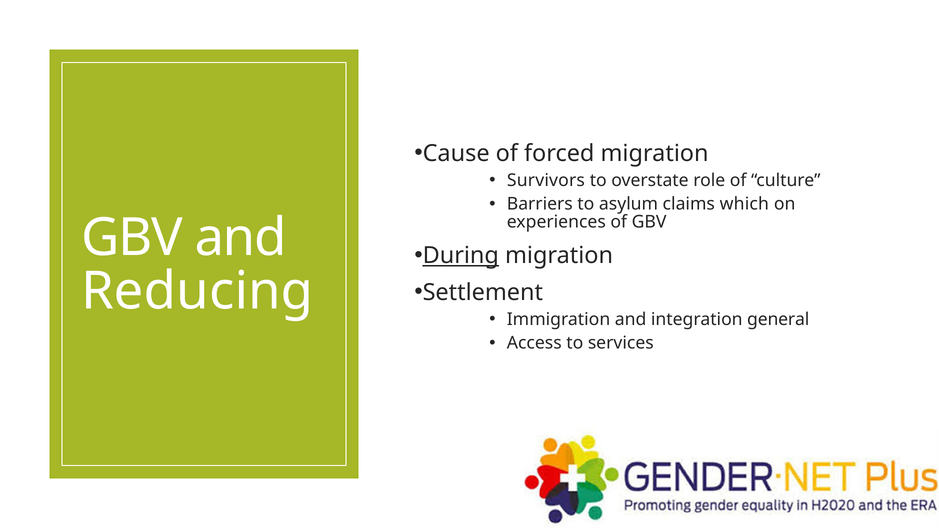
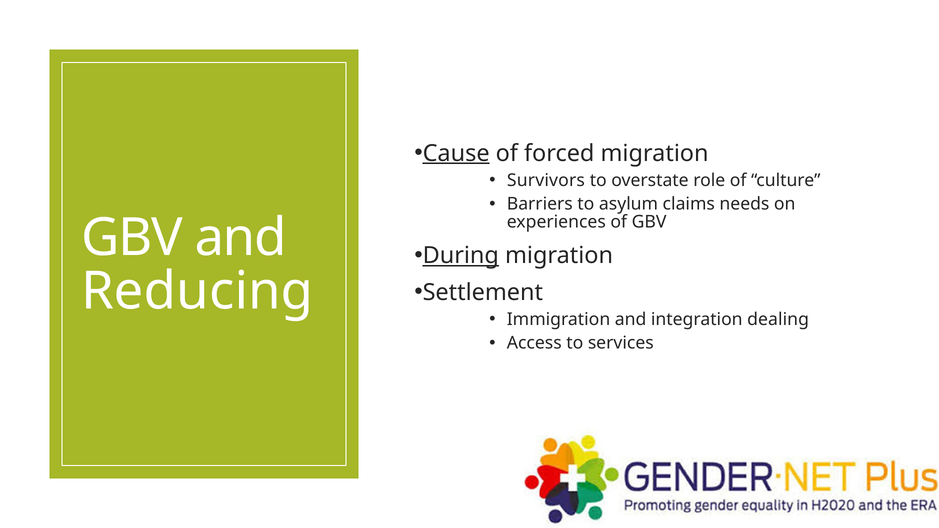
Cause underline: none -> present (456, 153)
which: which -> needs (744, 204)
general: general -> dealing (778, 319)
